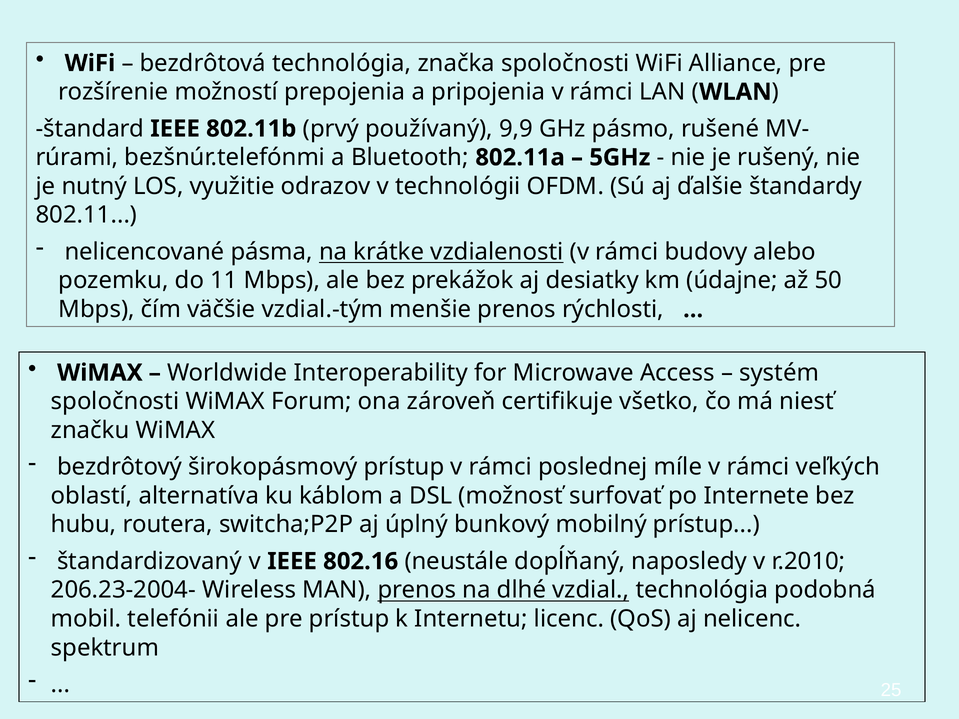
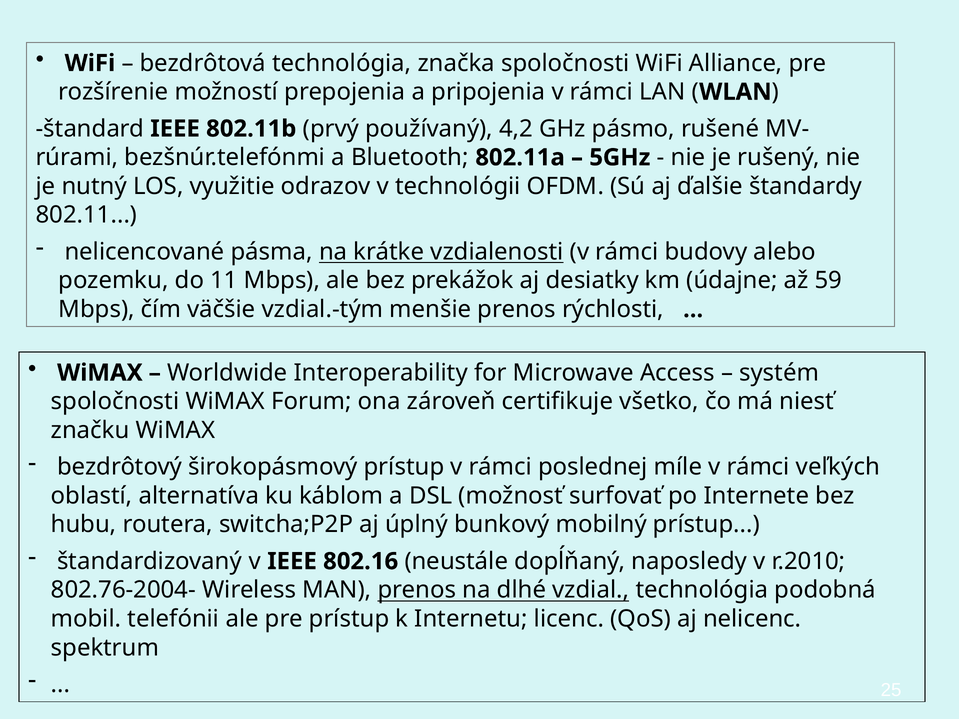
9,9: 9,9 -> 4,2 (516, 129)
50: 50 -> 59 (828, 281)
206.23-2004-: 206.23-2004- -> 802.76-2004- (123, 590)
